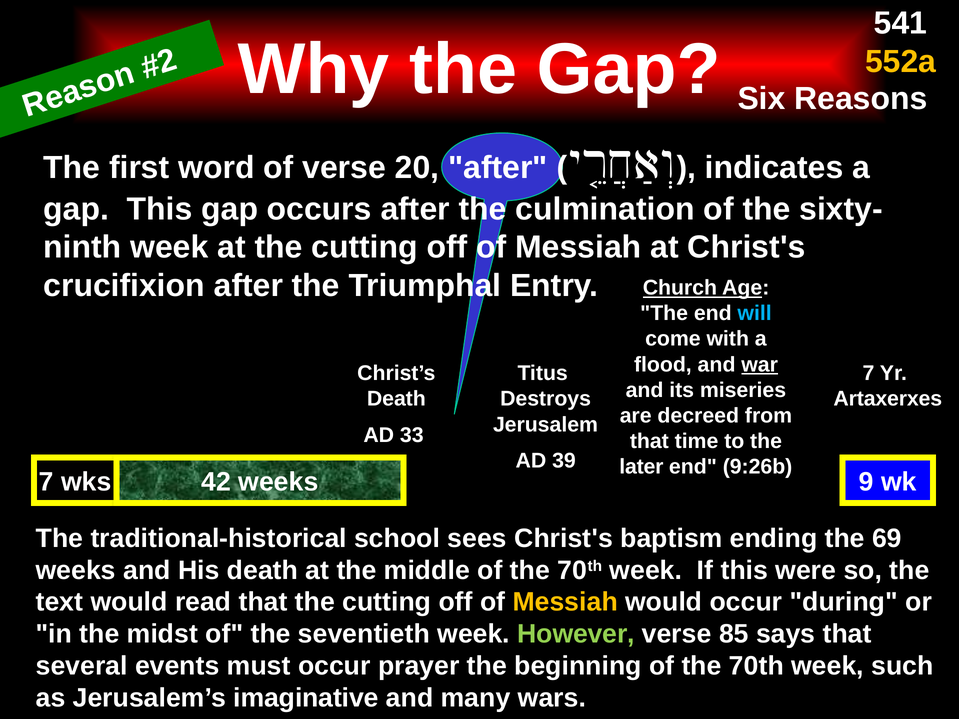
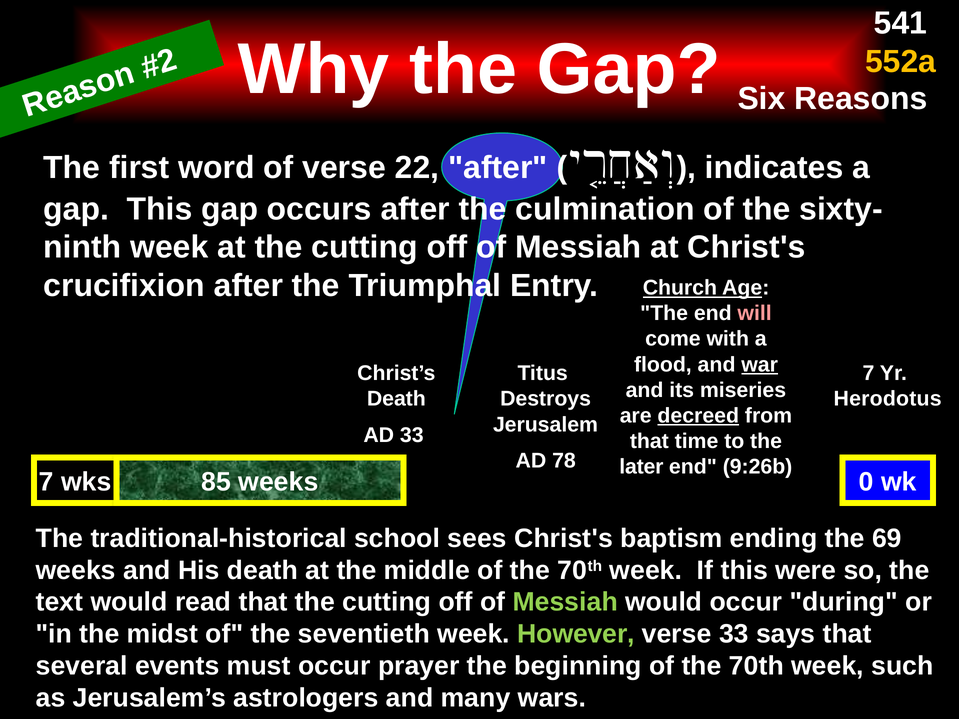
20: 20 -> 22 (417, 168)
will colour: light blue -> pink (755, 314)
Artaxerxes: Artaxerxes -> Herodotus (888, 399)
decreed underline: none -> present (698, 416)
39: 39 -> 78 (564, 461)
42: 42 -> 85 (216, 482)
9: 9 -> 0 (866, 482)
Messiah colour: yellow -> light green (565, 602)
verse 85: 85 -> 33 (734, 634)
imaginative: imaginative -> astrologers (306, 698)
